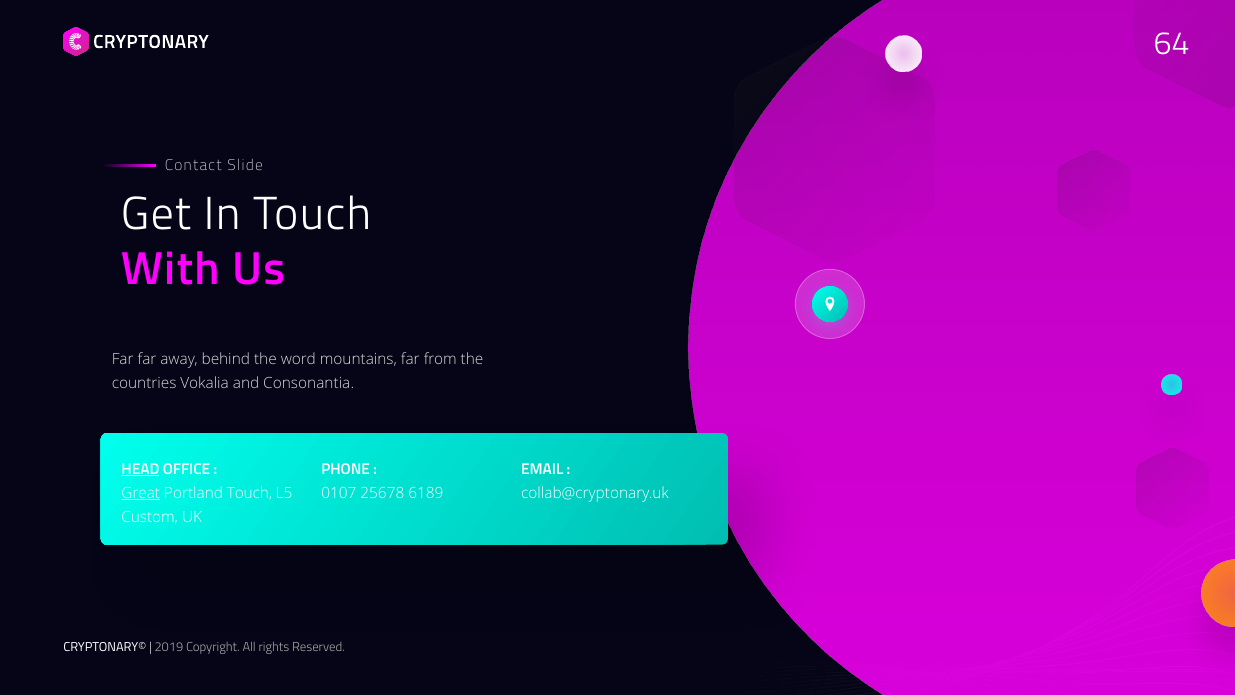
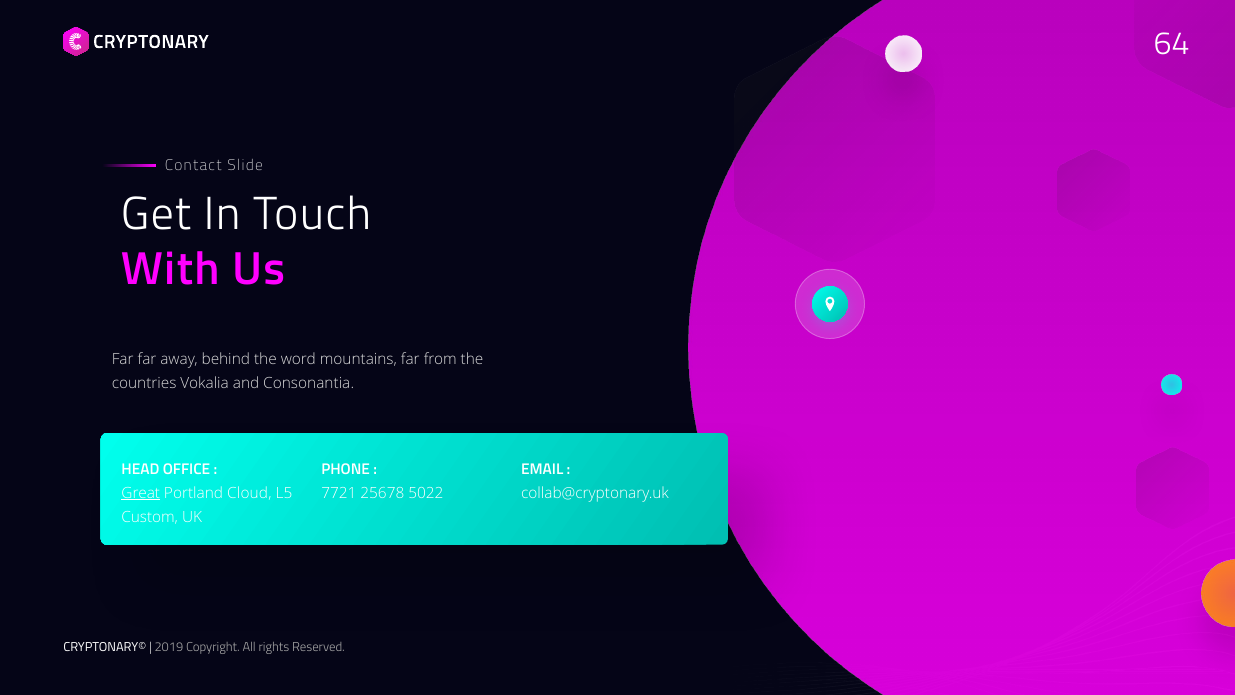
HEAD underline: present -> none (140, 469)
Portland Touch: Touch -> Cloud (249, 493)
0107: 0107 -> 7721 (339, 493)
6189: 6189 -> 5022 (426, 493)
